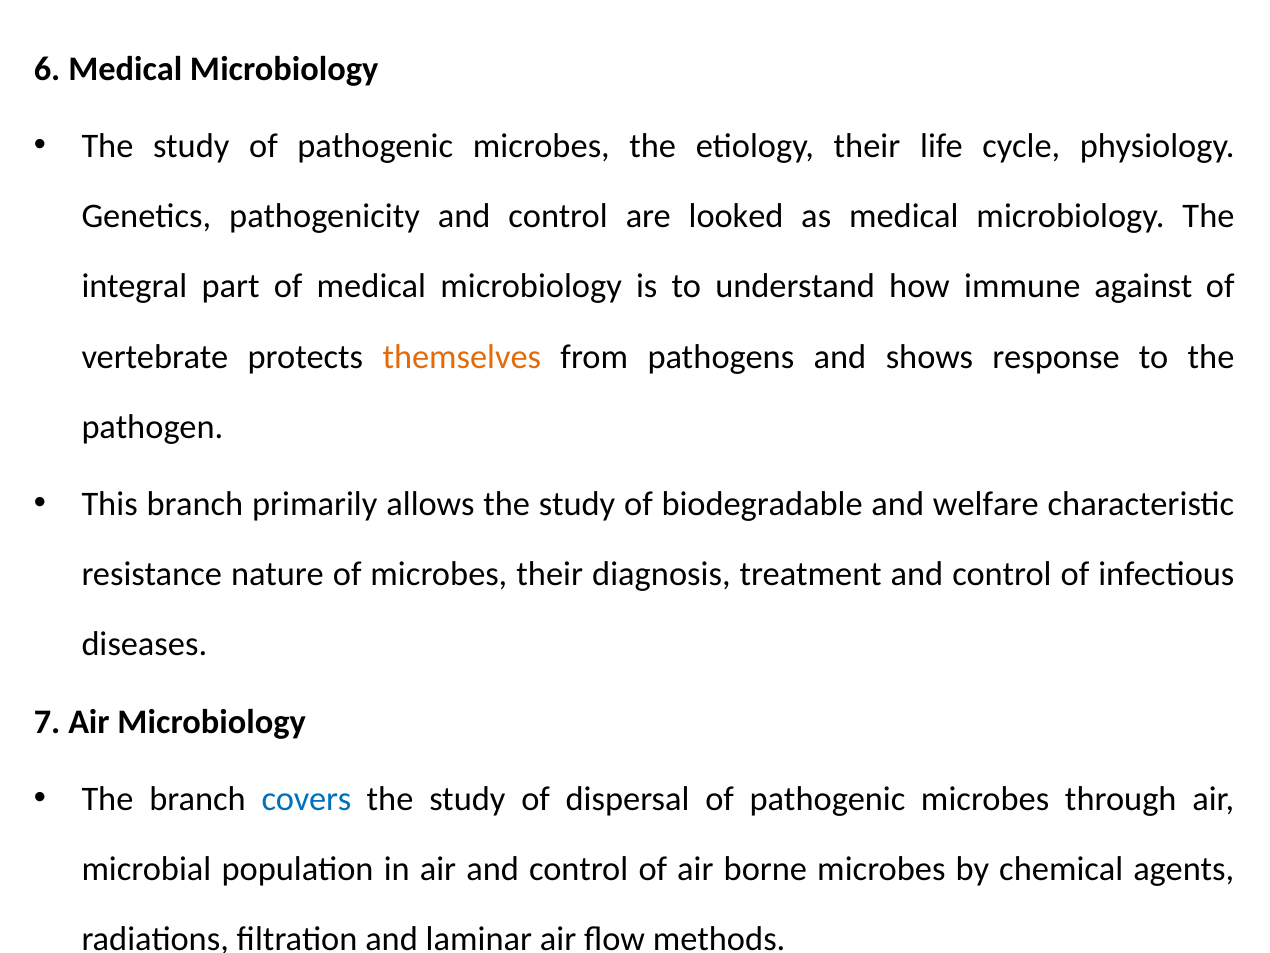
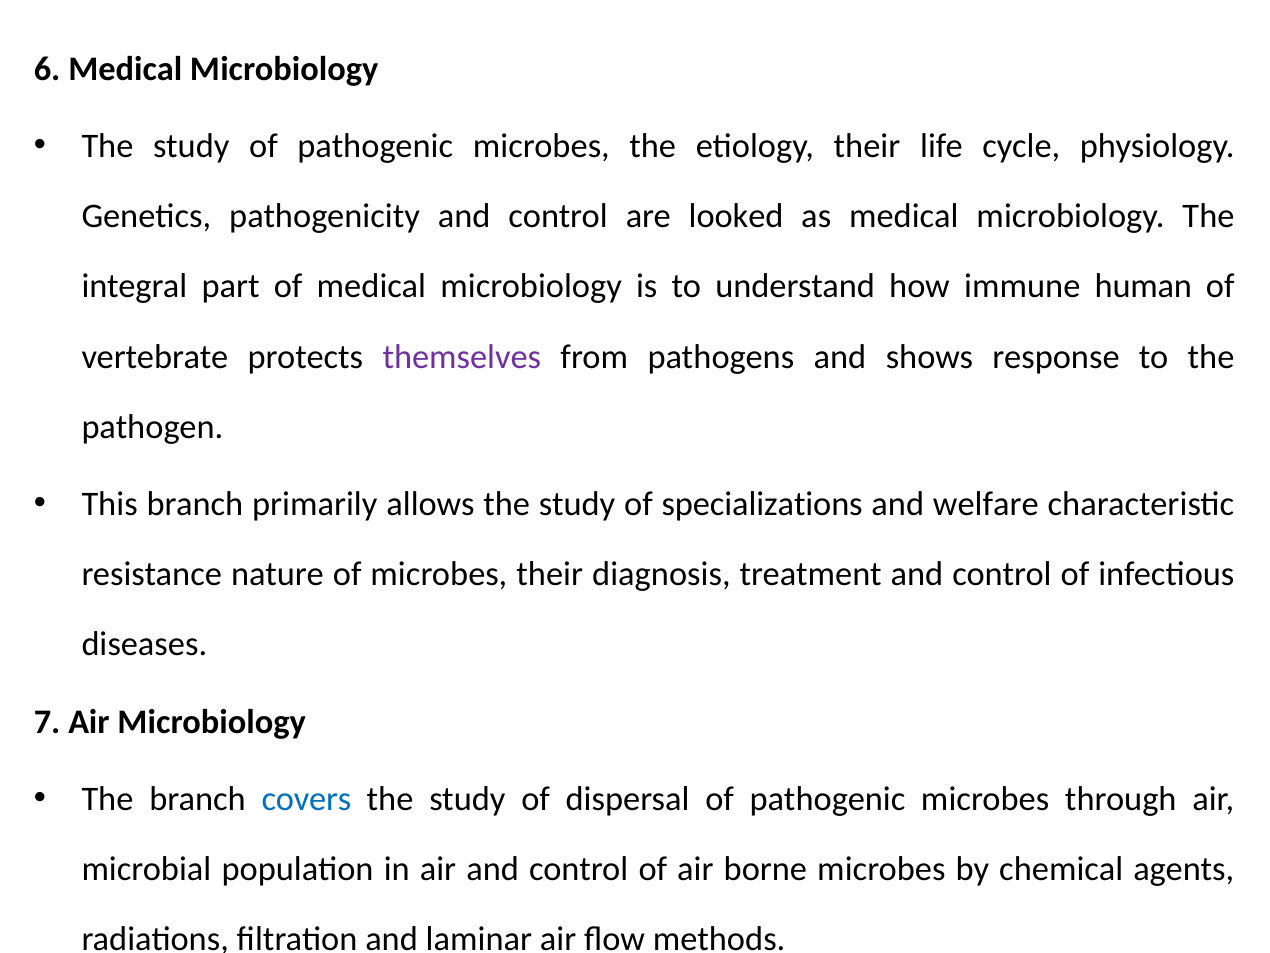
against: against -> human (1143, 286)
themselves colour: orange -> purple (462, 357)
biodegradable: biodegradable -> specializations (762, 504)
